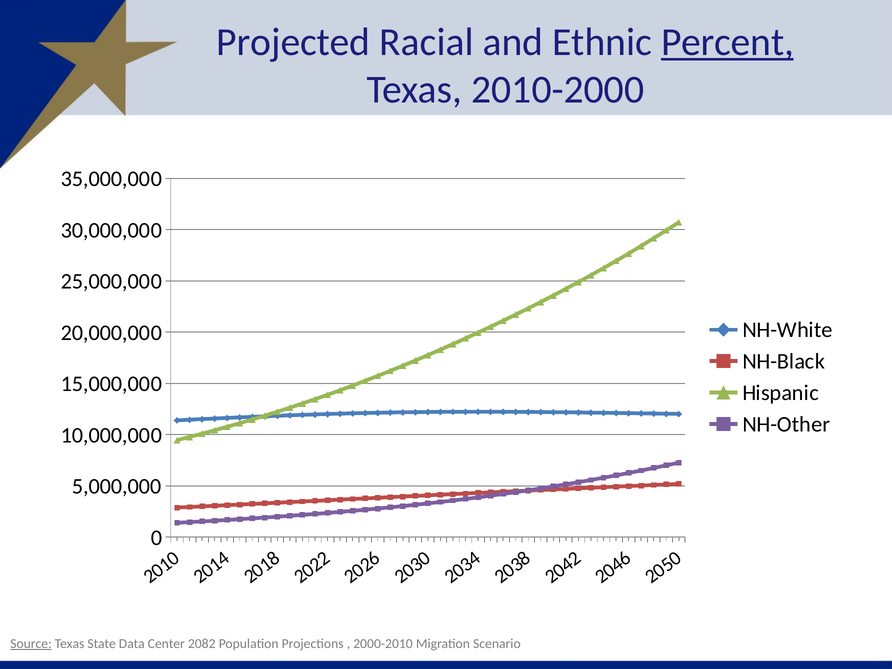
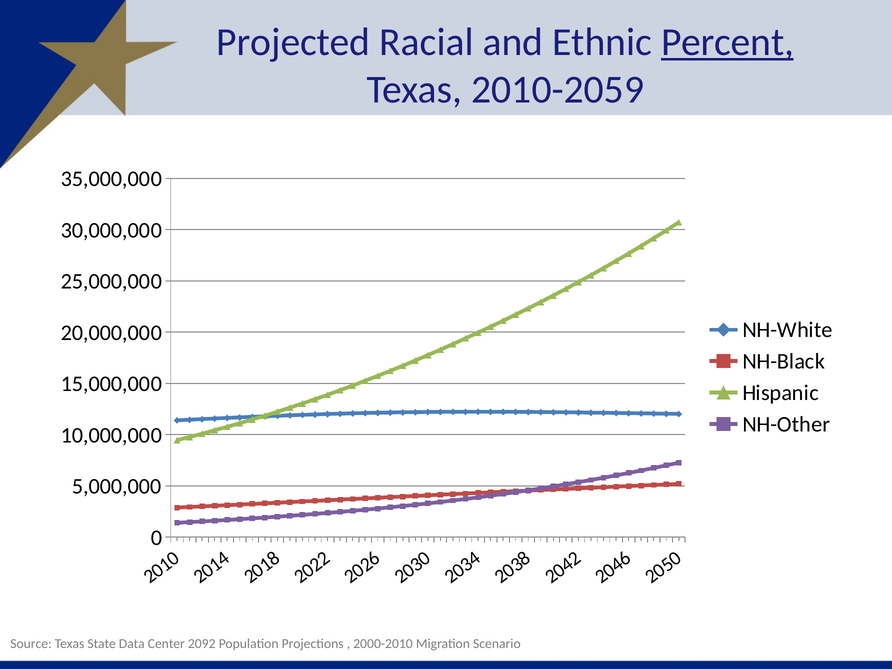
2010-2000: 2010-2000 -> 2010-2059 (558, 90)
Source underline: present -> none (31, 644)
2082: 2082 -> 2092 (202, 644)
